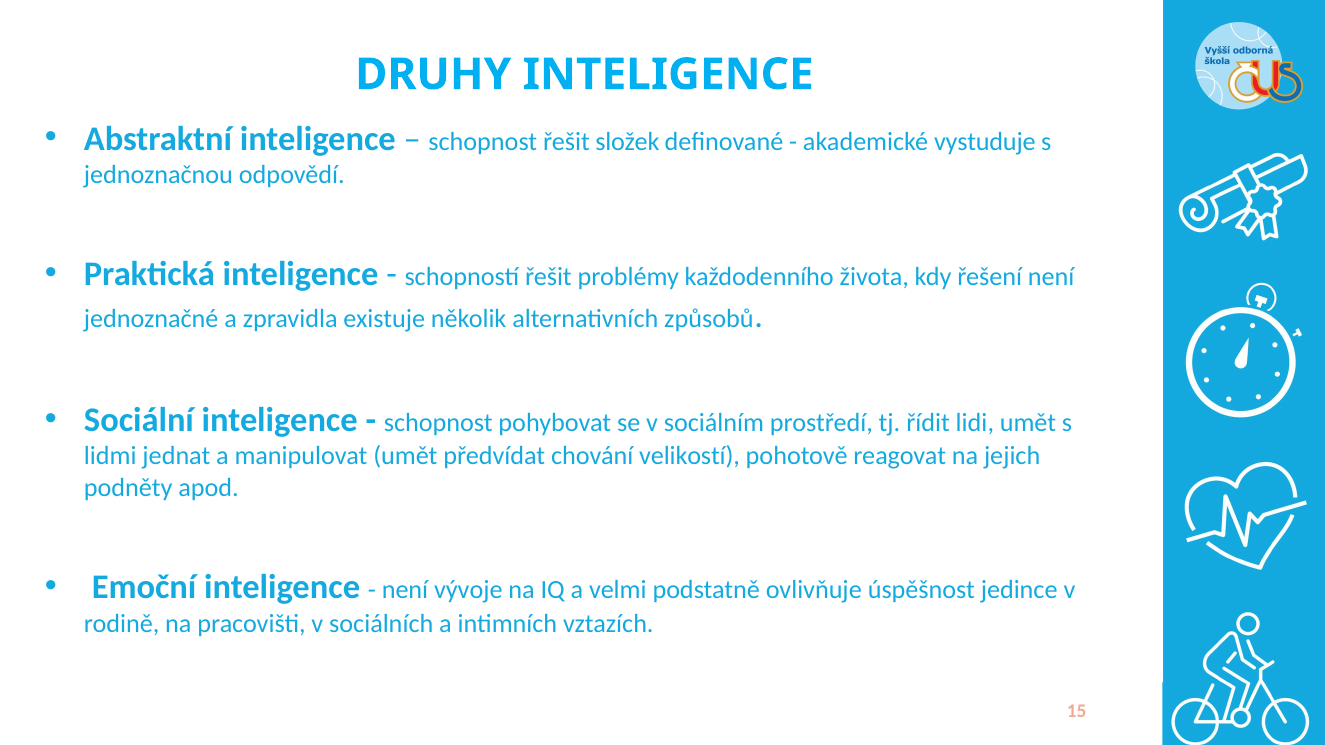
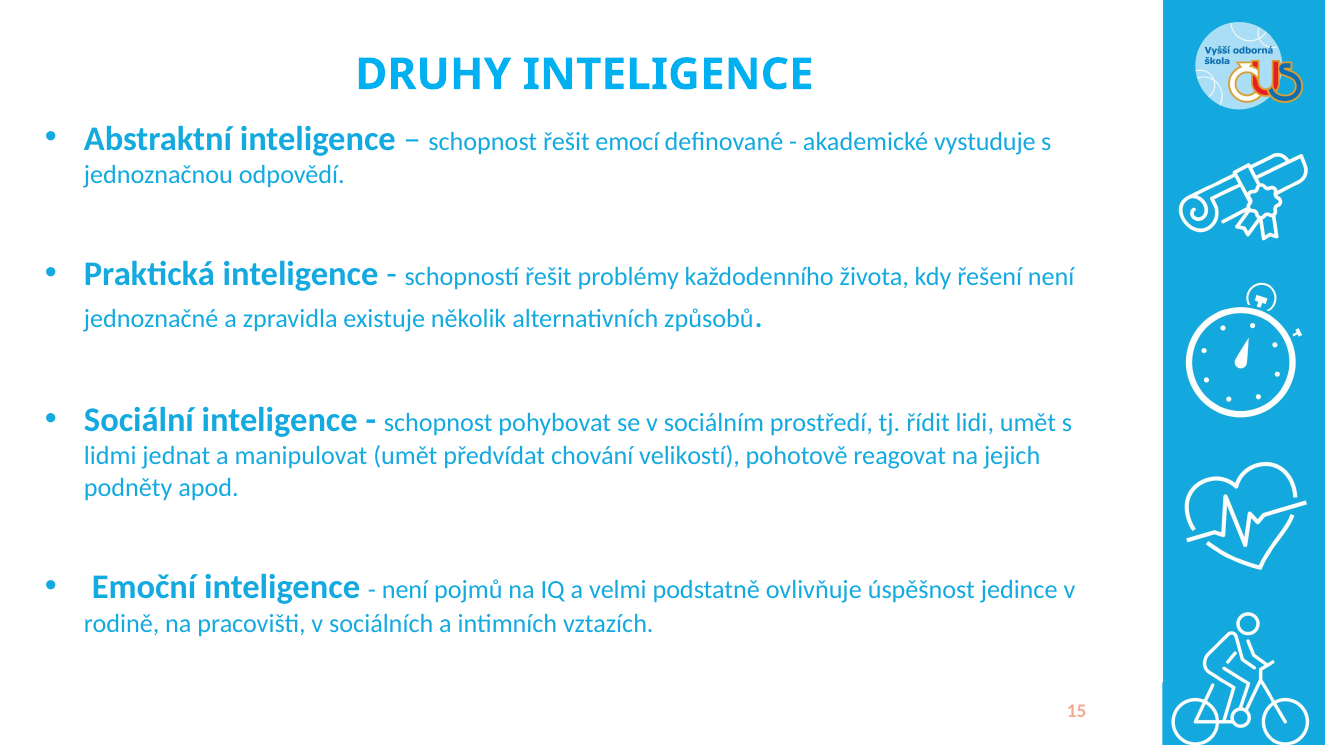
složek: složek -> emocí (627, 141)
vývoje: vývoje -> pojmů (468, 590)
